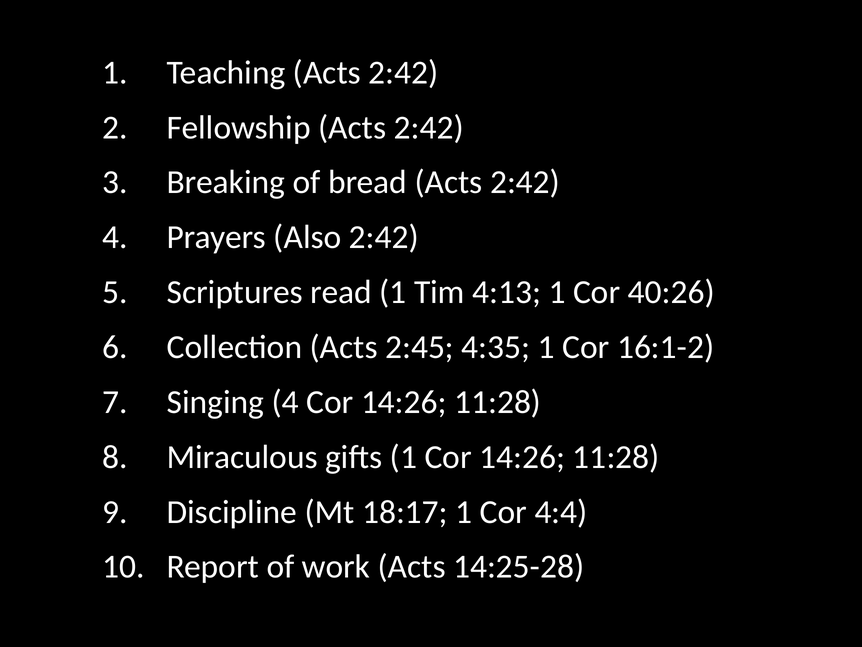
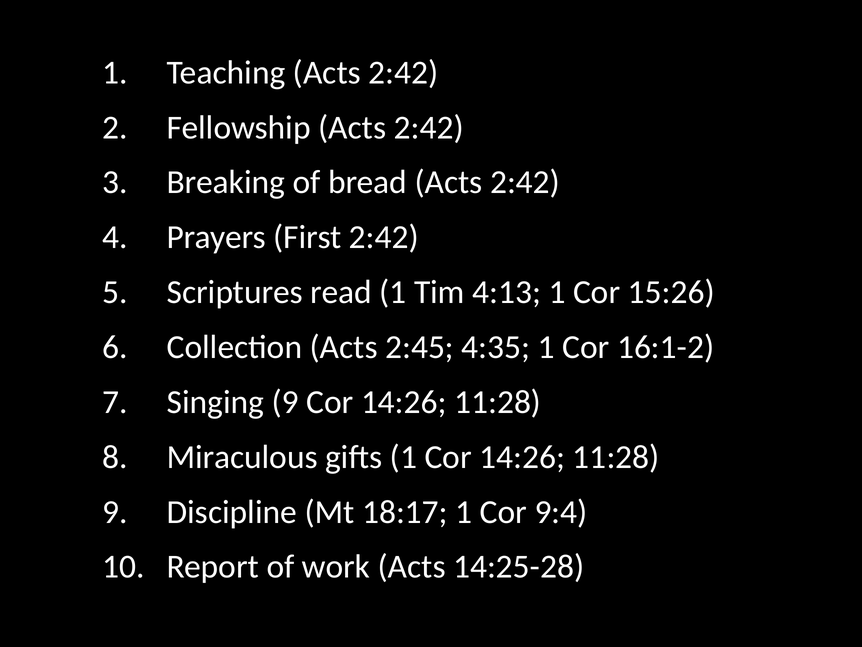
Also: Also -> First (308, 237)
40:26: 40:26 -> 15:26 (671, 292)
Singing 4: 4 -> 9 (285, 402)
4:4: 4:4 -> 9:4 (561, 512)
